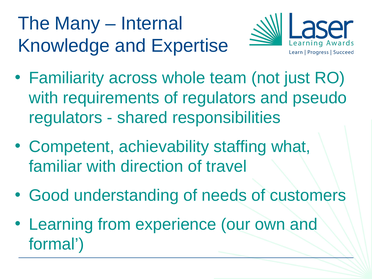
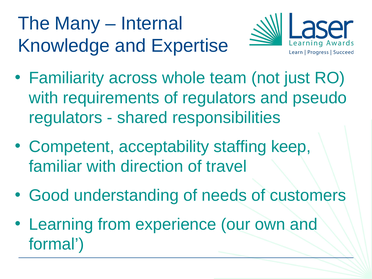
achievability: achievability -> acceptability (164, 147)
what: what -> keep (291, 147)
